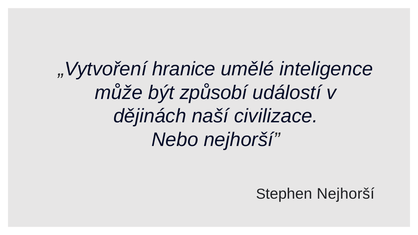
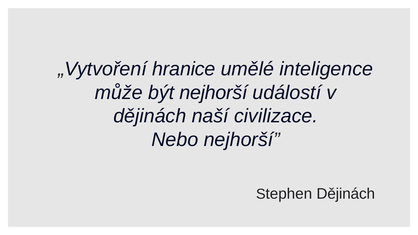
být způsobí: způsobí -> nejhorší (214, 93)
Stephen Nejhorší: Nejhorší -> Dějinách (346, 194)
